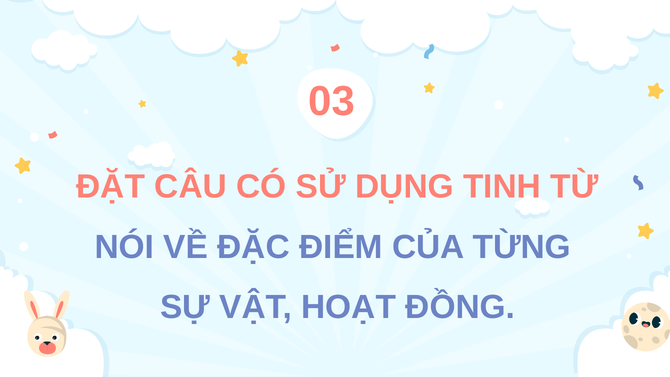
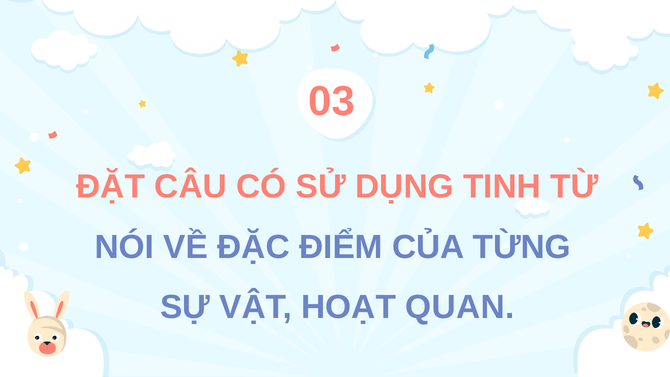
ĐỒNG: ĐỒNG -> QUAN (460, 307)
